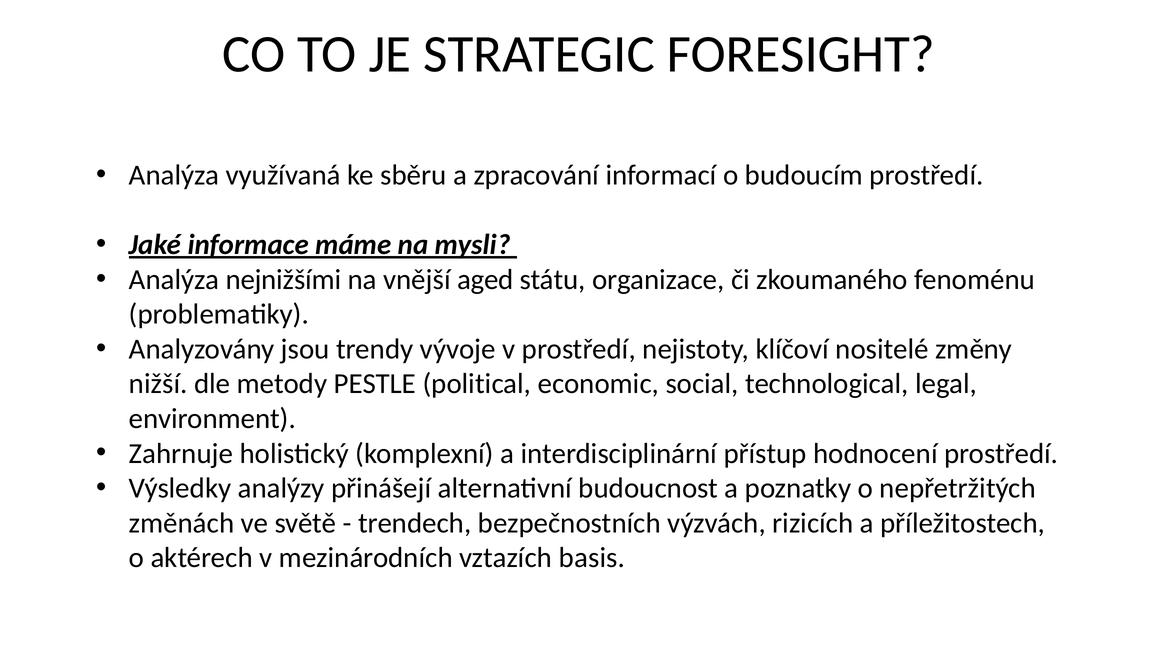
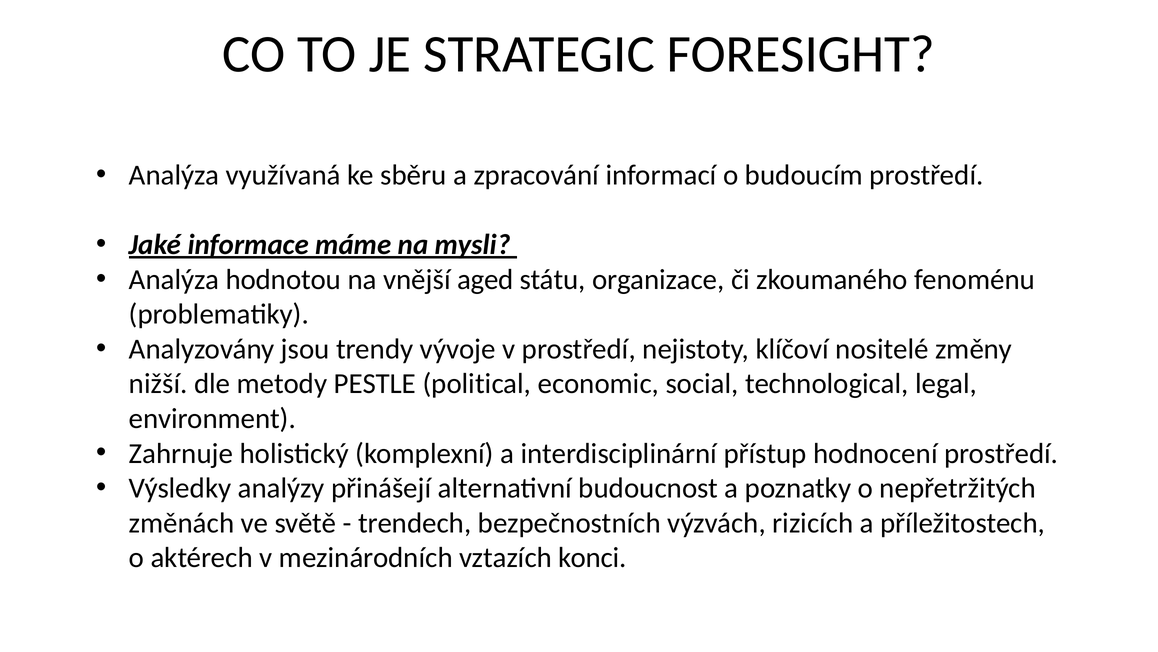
nejnižšími: nejnižšími -> hodnotou (283, 279)
basis: basis -> konci (592, 557)
